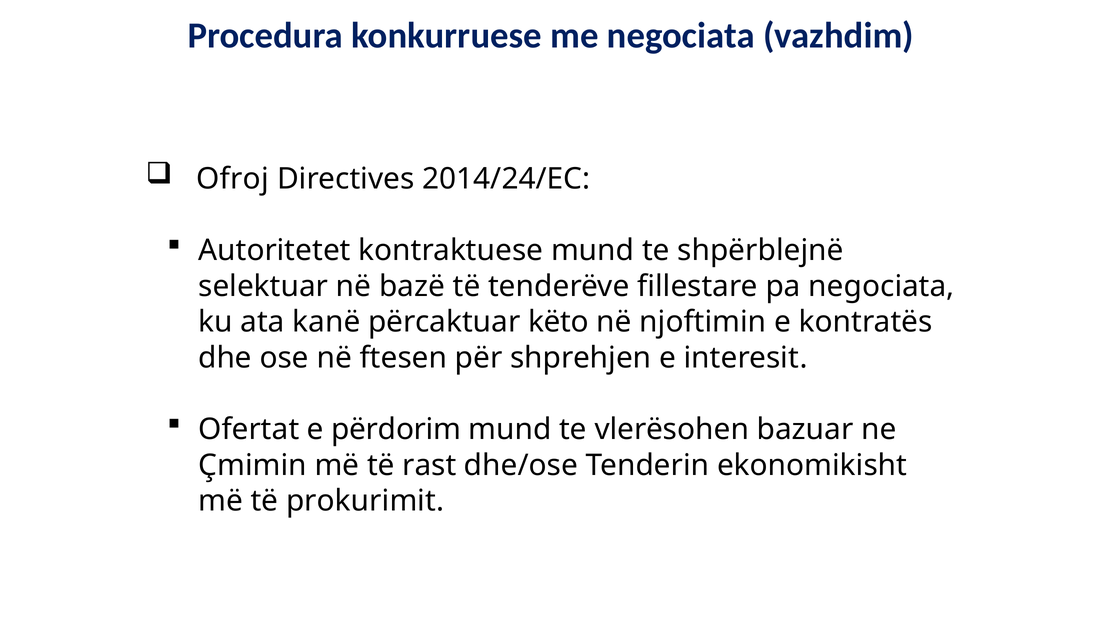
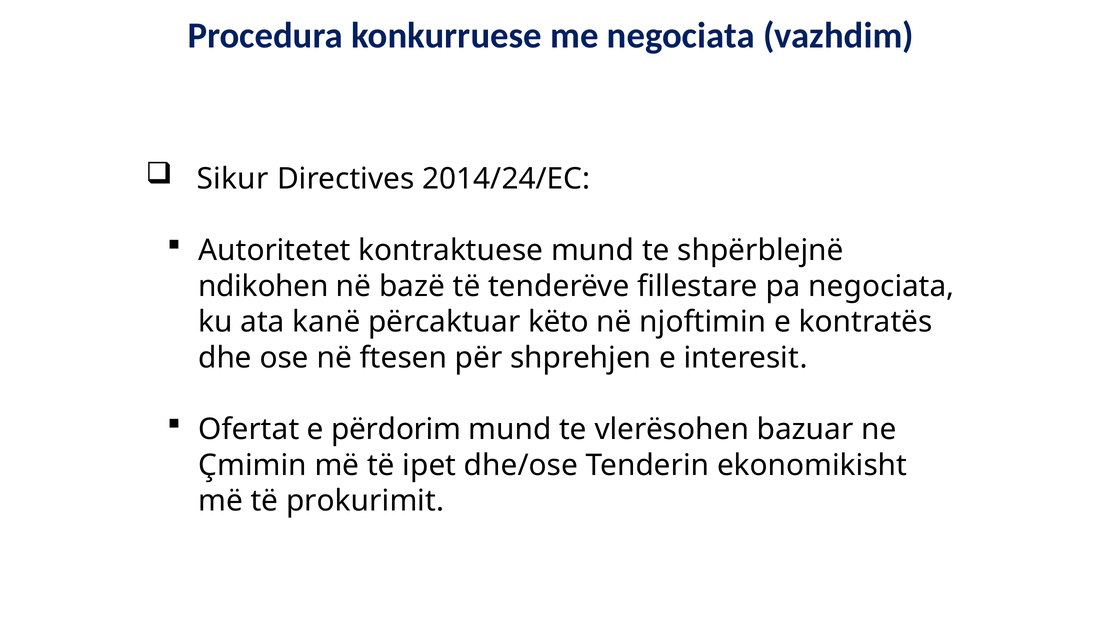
Ofroj: Ofroj -> Sikur (233, 179)
selektuar: selektuar -> ndikohen (263, 286)
rast: rast -> ipet (429, 465)
